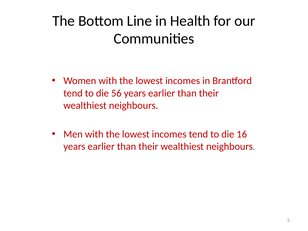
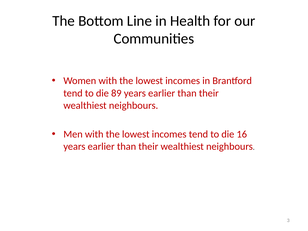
56: 56 -> 89 (116, 93)
